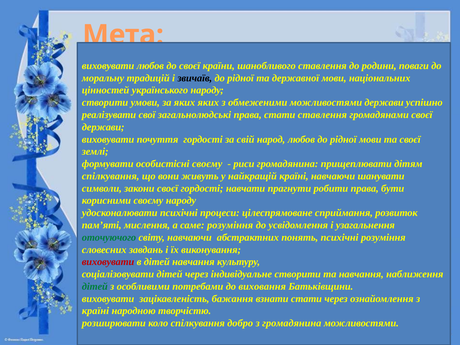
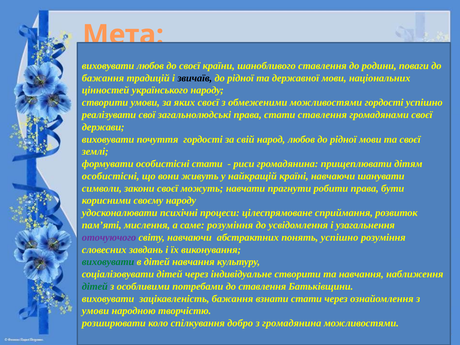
моральну: моральну -> бажання (103, 78)
яких яких: яких -> своєї (208, 103)
можливостями держави: держави -> гордості (384, 103)
особистісні своєму: своєму -> стати (207, 164)
спілкування: спілкування -> особистісні (111, 176)
своєї гордості: гордості -> можуть (202, 188)
оточуючого colour: green -> purple (109, 237)
понять психічні: психічні -> успішно (340, 237)
виховувати colour: red -> green (108, 262)
до виховання: виховання -> ставлення (262, 286)
країні: країні -> умови (95, 311)
